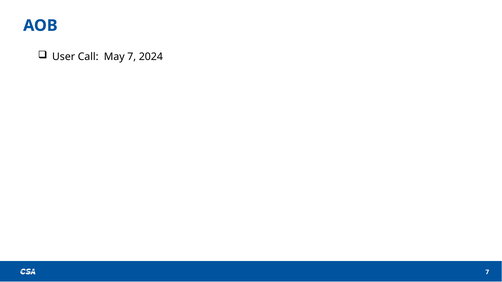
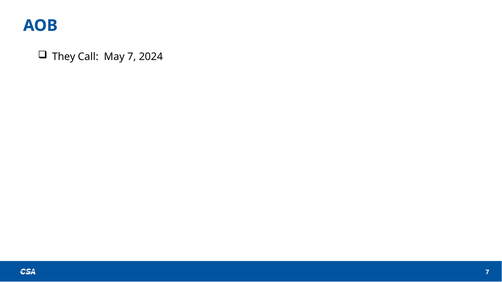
User: User -> They (64, 57)
